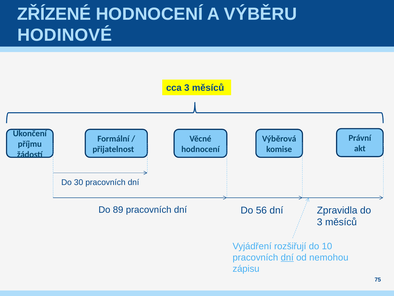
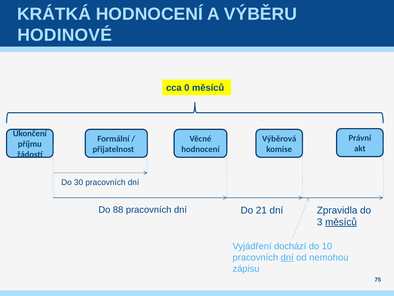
ZŘÍZENÉ: ZŘÍZENÉ -> KRÁTKÁ (54, 14)
cca 3: 3 -> 0 (187, 88)
89: 89 -> 88 (118, 210)
56: 56 -> 21 (261, 210)
měsíců underline: none -> present (341, 222)
rozšiřují: rozšiřují -> dochází (290, 246)
